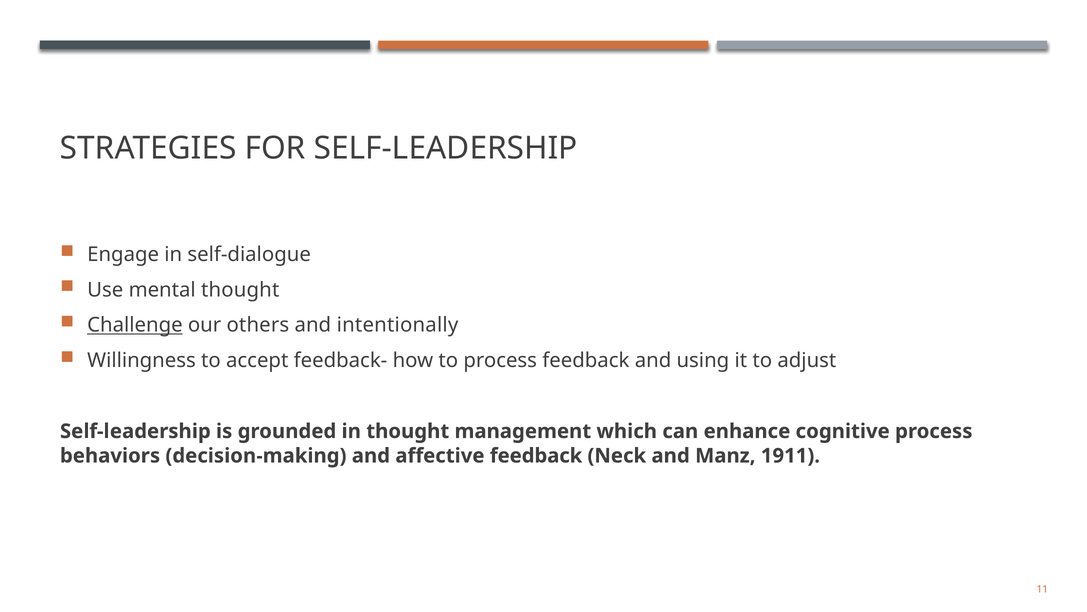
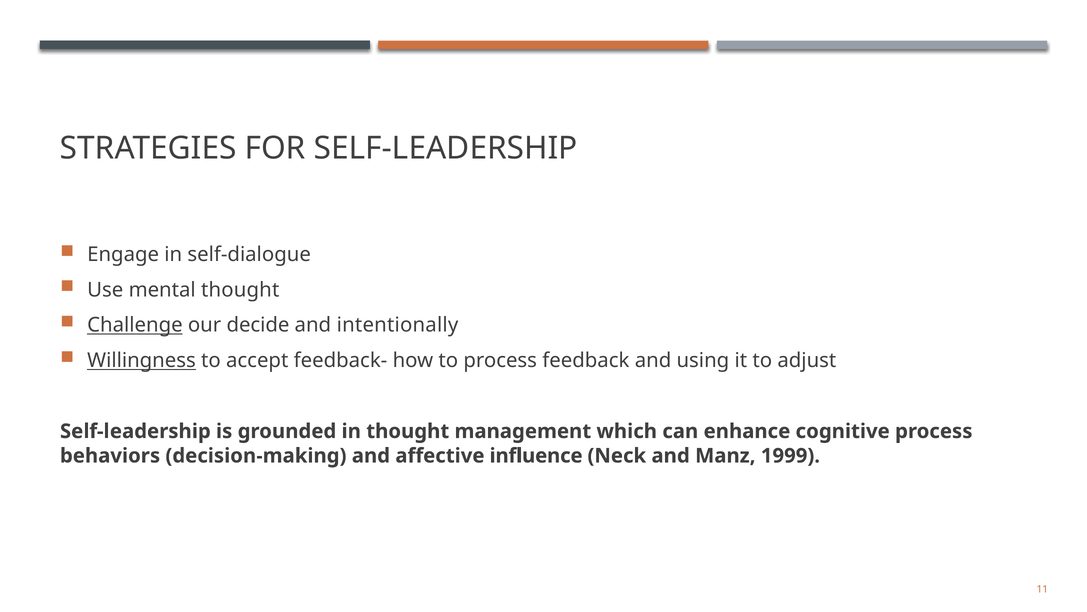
others: others -> decide (258, 325)
Willingness underline: none -> present (142, 360)
affective feedback: feedback -> influence (536, 455)
1911: 1911 -> 1999 (790, 455)
